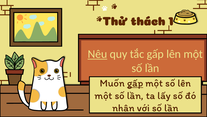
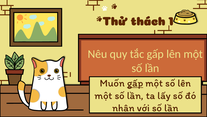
Nêu underline: present -> none (97, 54)
